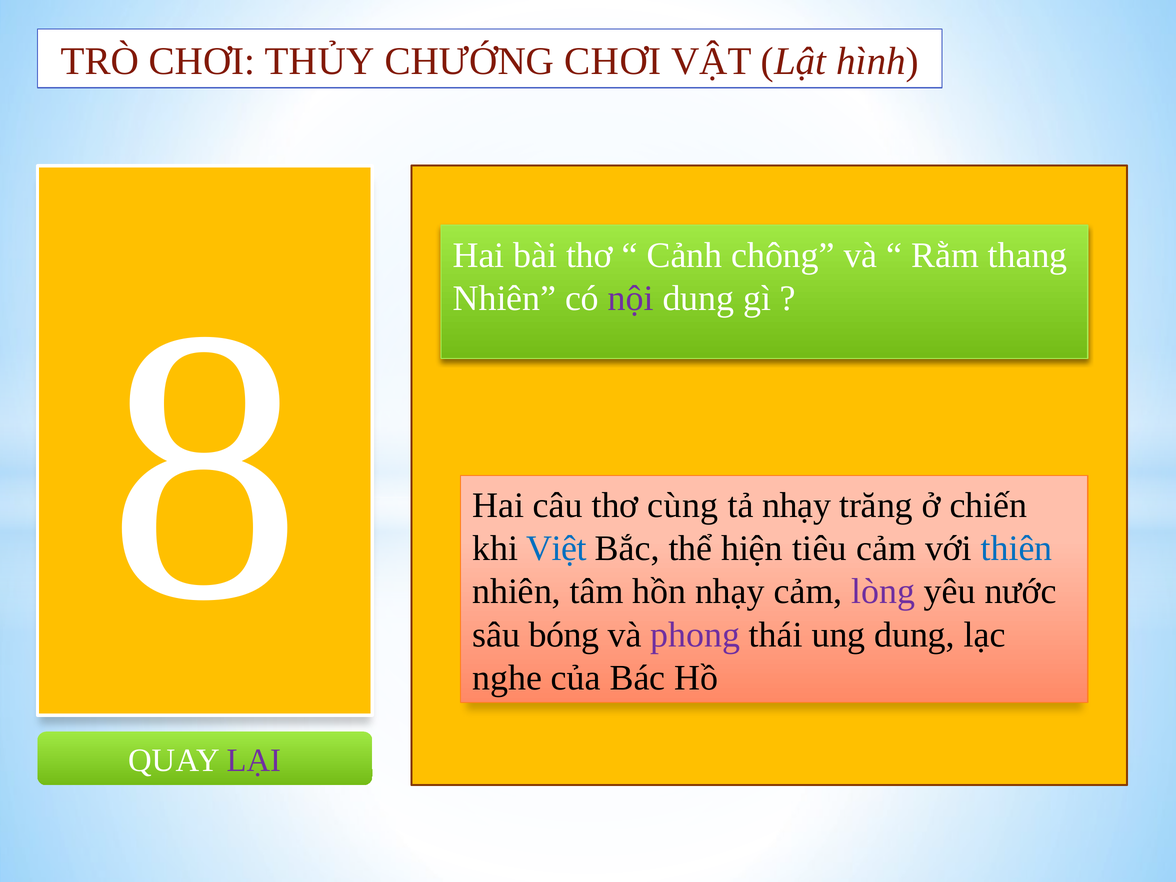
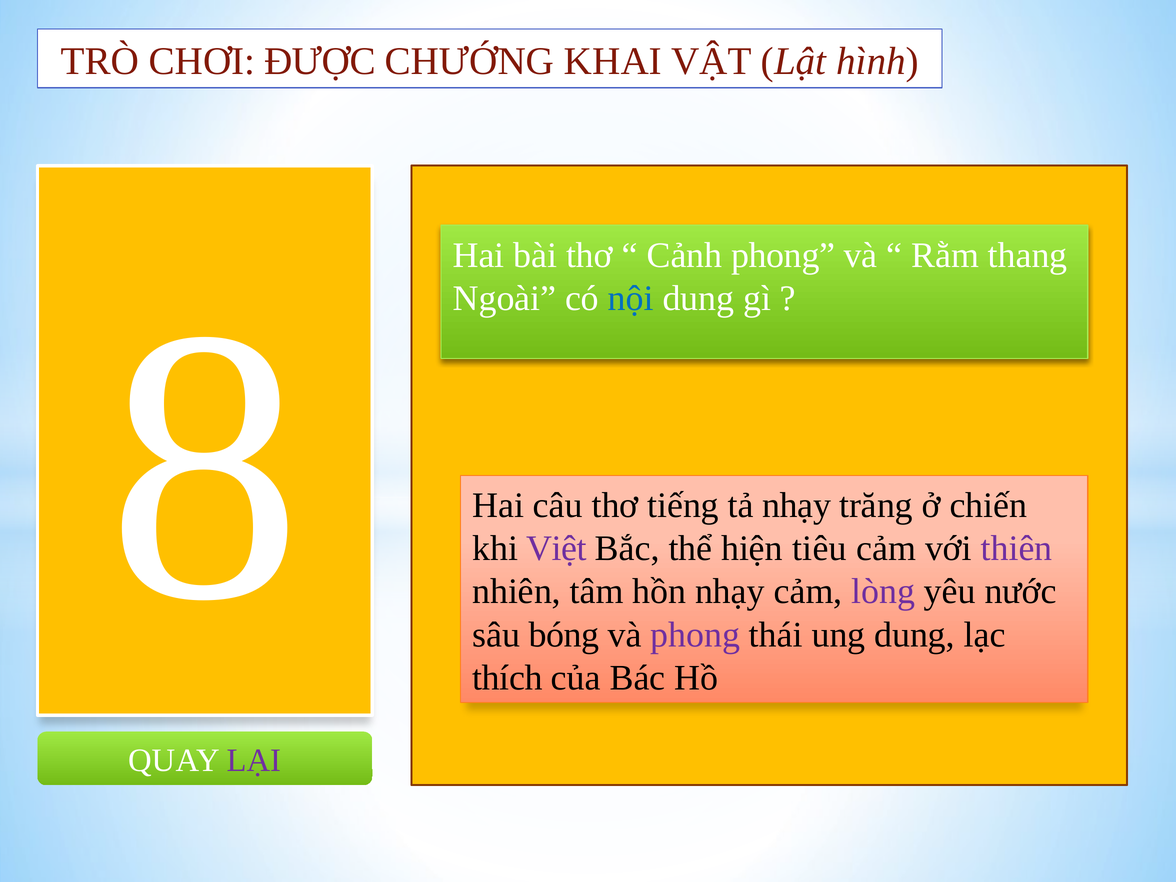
THỦY: THỦY -> ĐƯỢC (320, 61)
CHƯỚNG CHƠI: CHƠI -> KHAI (613, 61)
Cảnh chông: chông -> phong (783, 255)
Nhiên: Nhiên -> Ngoài (504, 298)
nội colour: purple -> blue (631, 298)
cùng: cùng -> tiếng (683, 505)
Việt colour: blue -> purple (556, 548)
thiên colour: blue -> purple (1017, 548)
nghe: nghe -> thích (507, 678)
